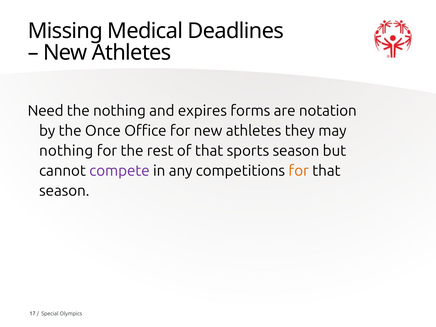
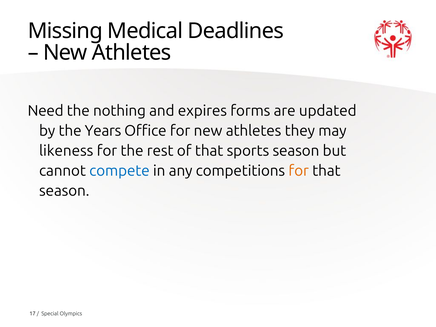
notation: notation -> updated (328, 111)
Once: Once -> Years (103, 131)
nothing: nothing -> likeness (66, 151)
compete colour: purple -> blue (119, 171)
